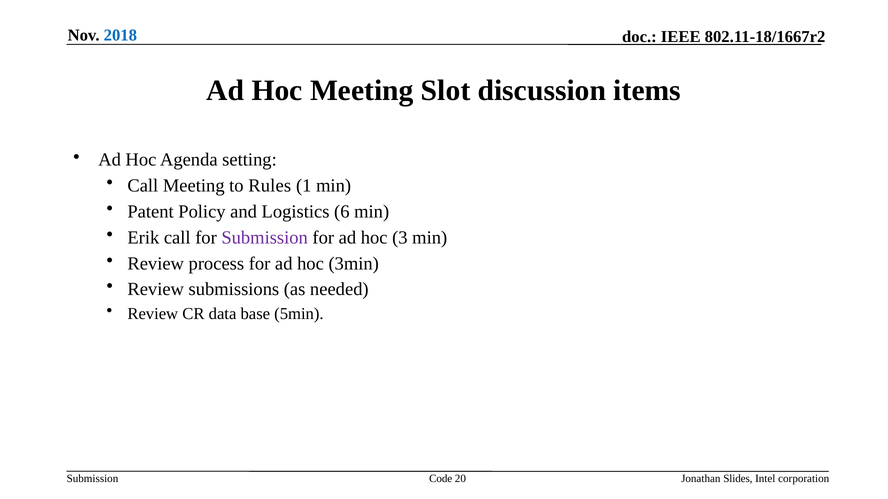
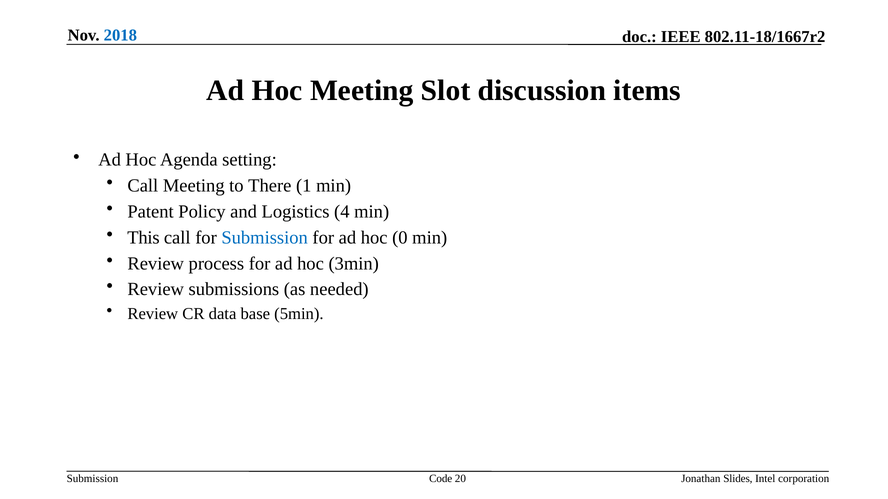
Rules: Rules -> There (270, 186)
6: 6 -> 4 (342, 212)
Erik: Erik -> This (143, 238)
Submission colour: purple -> blue (265, 238)
3: 3 -> 0 (400, 238)
